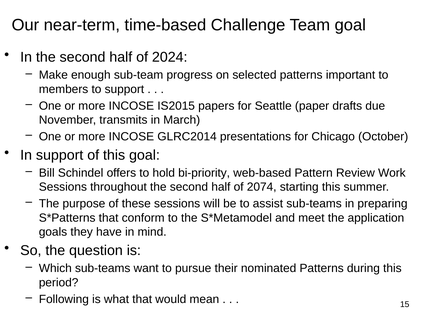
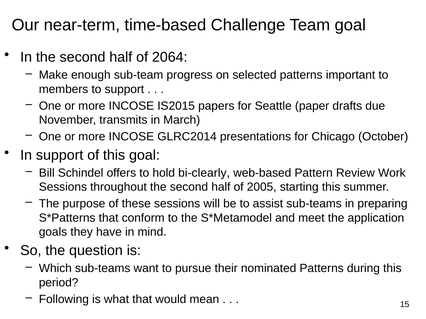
2024: 2024 -> 2064 (170, 57)
bi-priority: bi-priority -> bi-clearly (204, 173)
2074: 2074 -> 2005 (262, 187)
